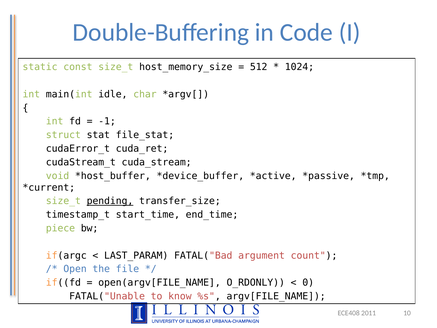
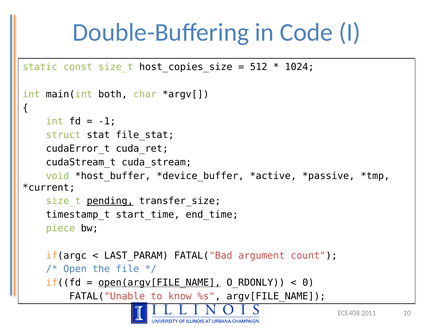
host_memory_size: host_memory_size -> host_copies_size (186, 67)
idle: idle -> both (113, 94)
open(argv[FILE_NAME underline: none -> present (160, 282)
